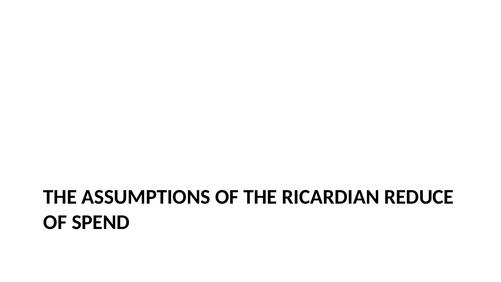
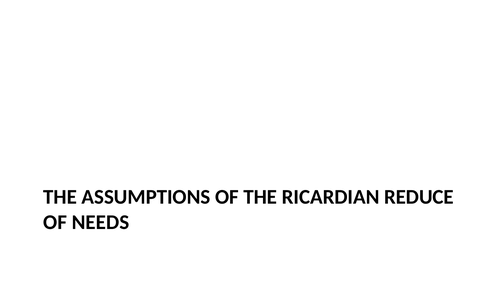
SPEND: SPEND -> NEEDS (101, 222)
